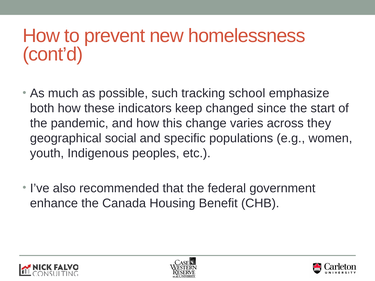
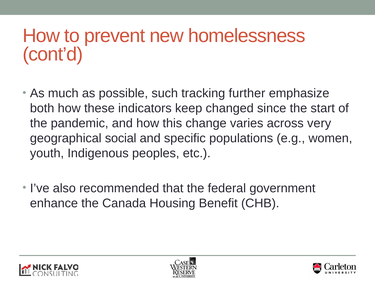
school: school -> further (247, 93)
they: they -> very (319, 123)
